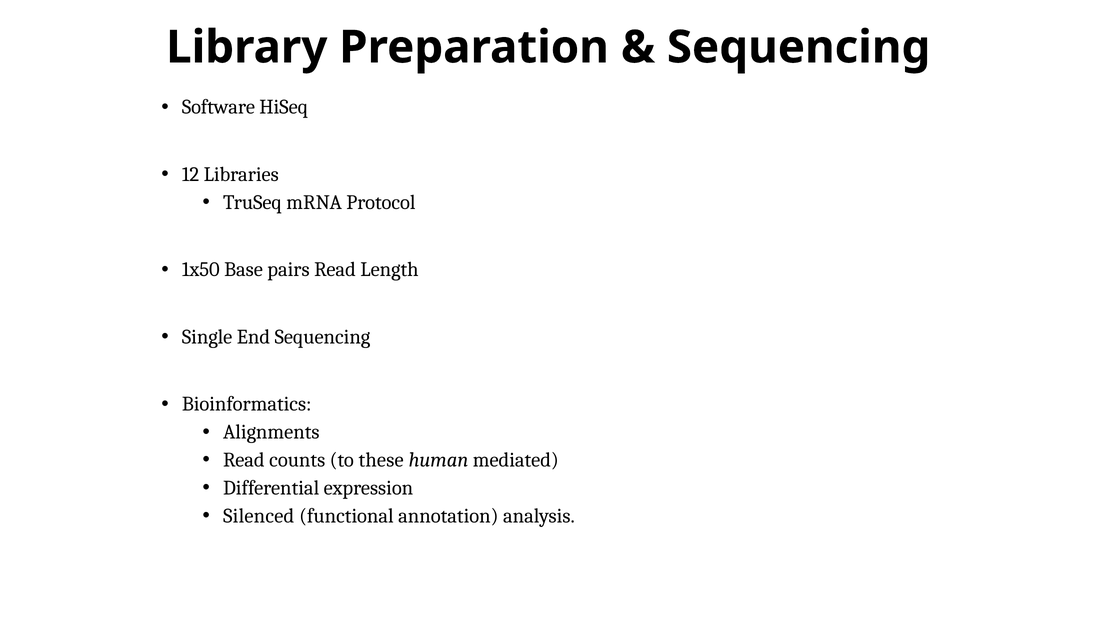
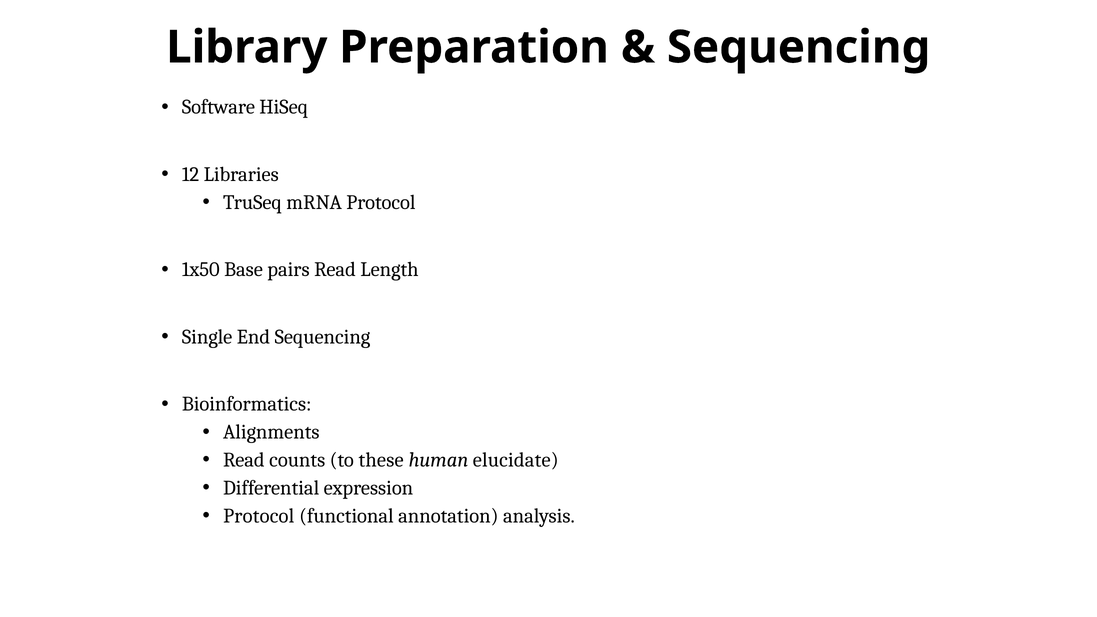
mediated: mediated -> elucidate (516, 460)
Silenced: Silenced -> Protocol (259, 516)
